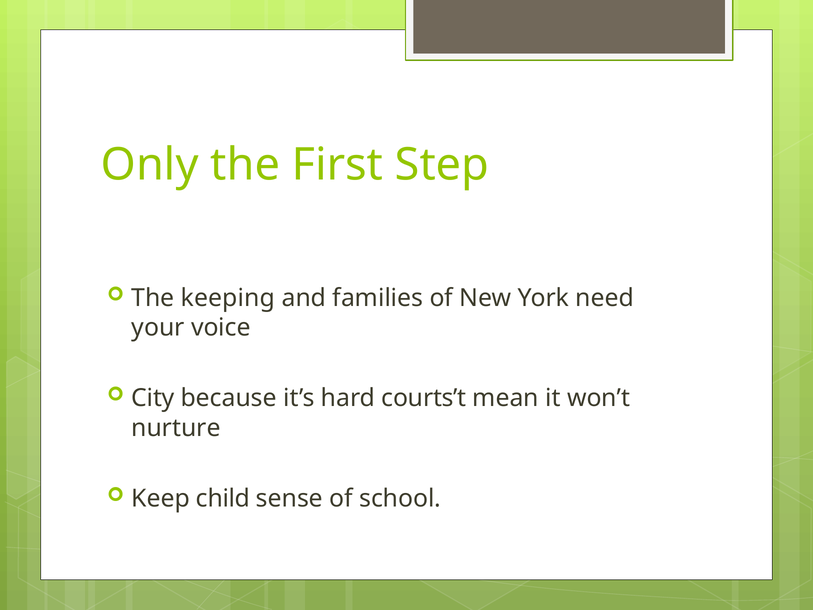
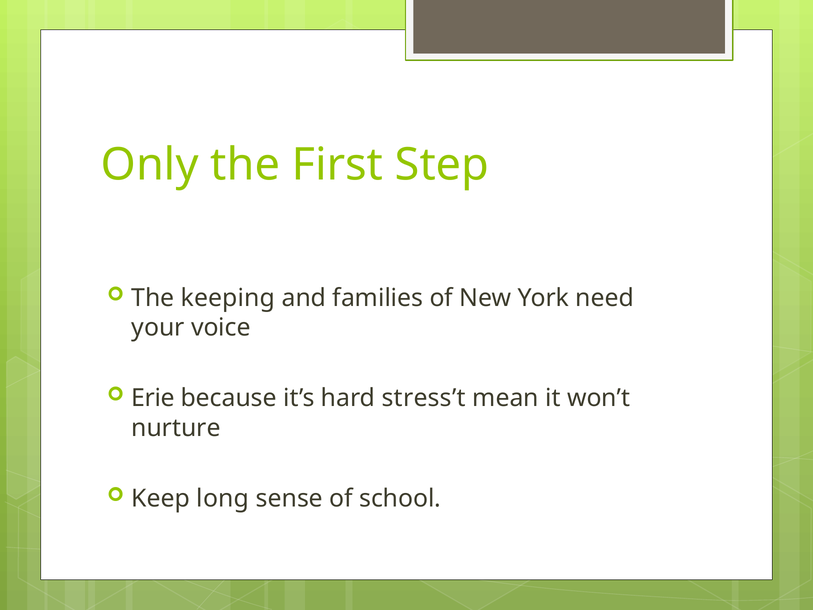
City: City -> Erie (153, 398)
courts’t: courts’t -> stress’t (424, 398)
child: child -> long (223, 498)
